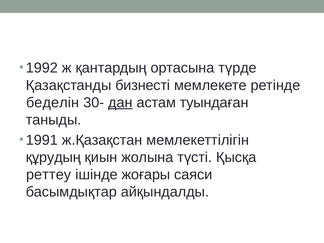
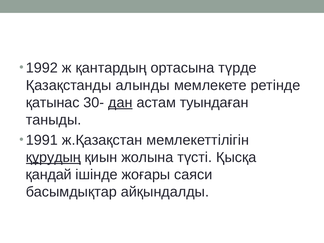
бизнесті: бизнесті -> алынды (143, 85)
беделін: беделін -> қатынас (53, 103)
құрудың underline: none -> present (53, 157)
реттеу: реттеу -> қандай (49, 175)
